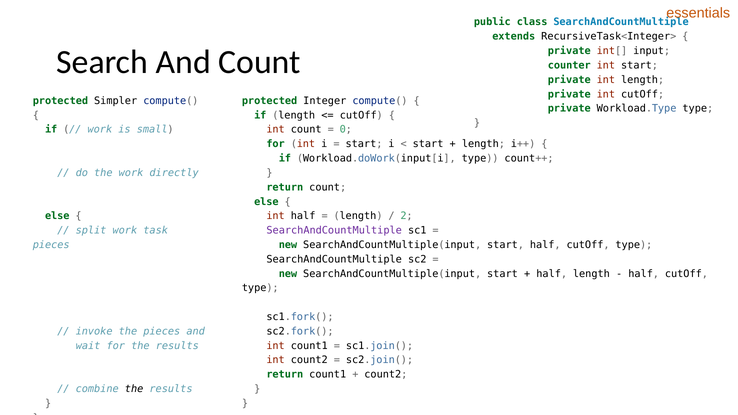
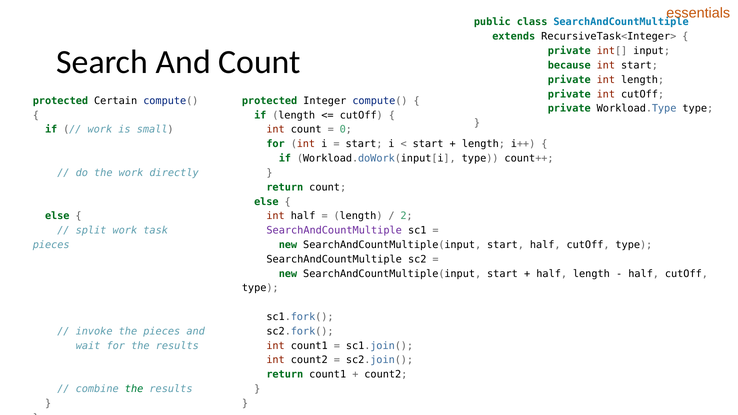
counter: counter -> because (569, 65)
Simpler: Simpler -> Certain (116, 101)
the colour: black -> green (134, 389)
